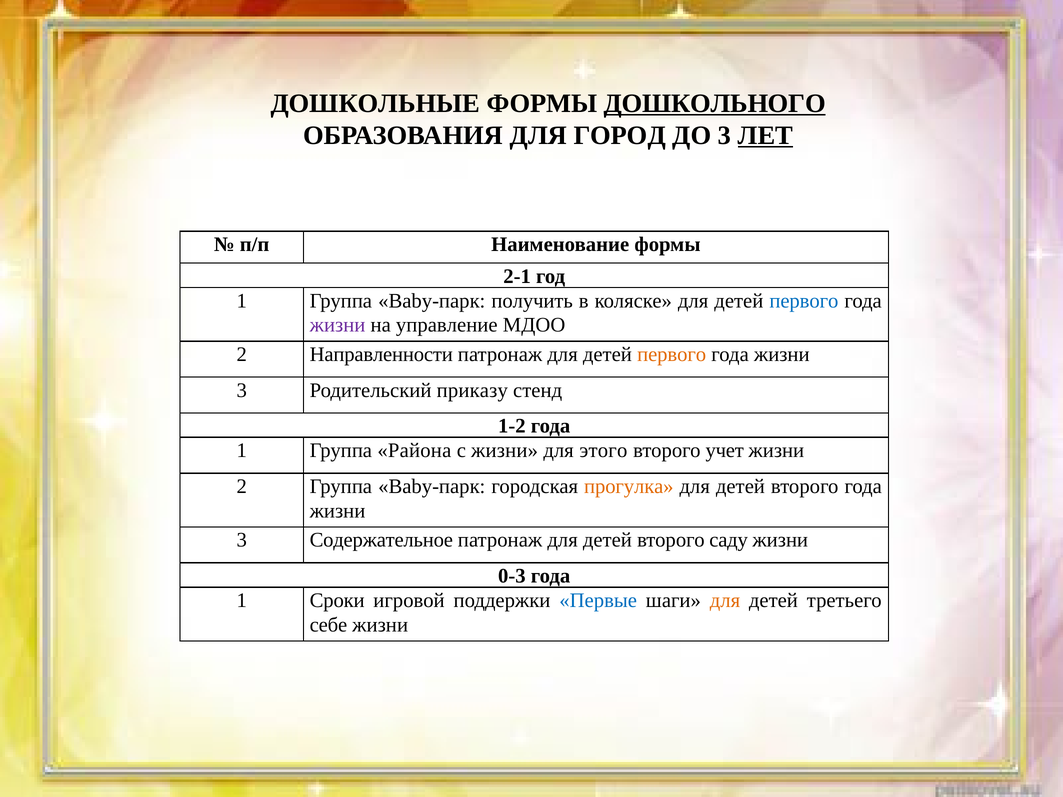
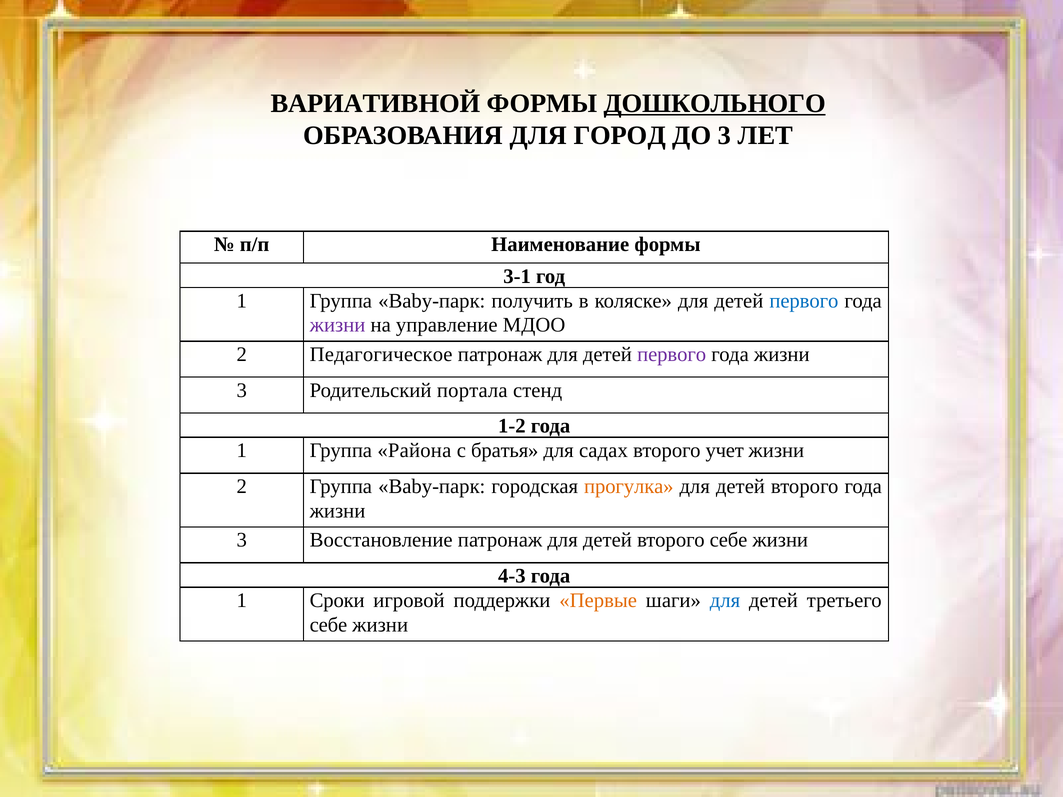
ДОШКОЛЬНЫЕ: ДОШКОЛЬНЫЕ -> ВАРИАТИВНОЙ (375, 104)
ЛЕТ underline: present -> none (766, 135)
2-1: 2-1 -> 3-1 (517, 276)
Направленности: Направленности -> Педагогическое (381, 355)
первого colour: orange -> purple (672, 355)
приказу: приказу -> портала (472, 390)
с жизни: жизни -> братья (505, 451)
этого: этого -> садах (603, 451)
Содержательное: Содержательное -> Восстановление (381, 540)
второго саду: саду -> себе (729, 540)
0-3: 0-3 -> 4-3 (512, 576)
Первые colour: blue -> orange (598, 601)
для colour: orange -> blue (725, 601)
